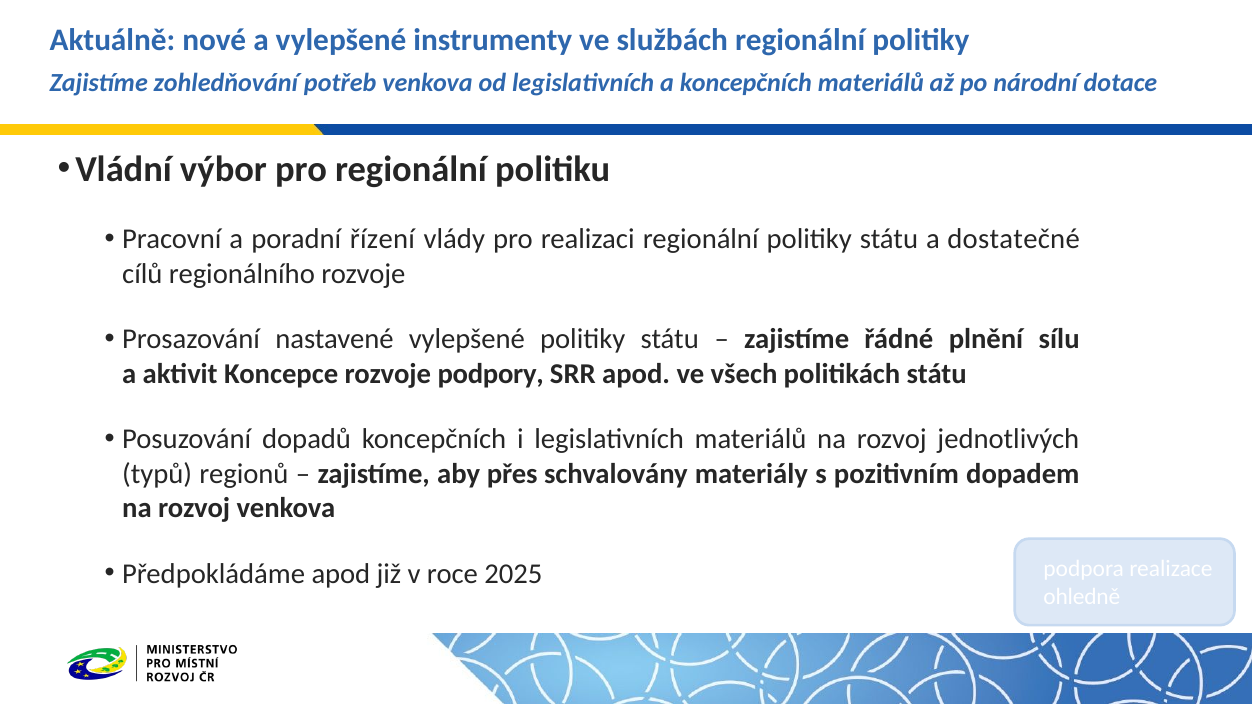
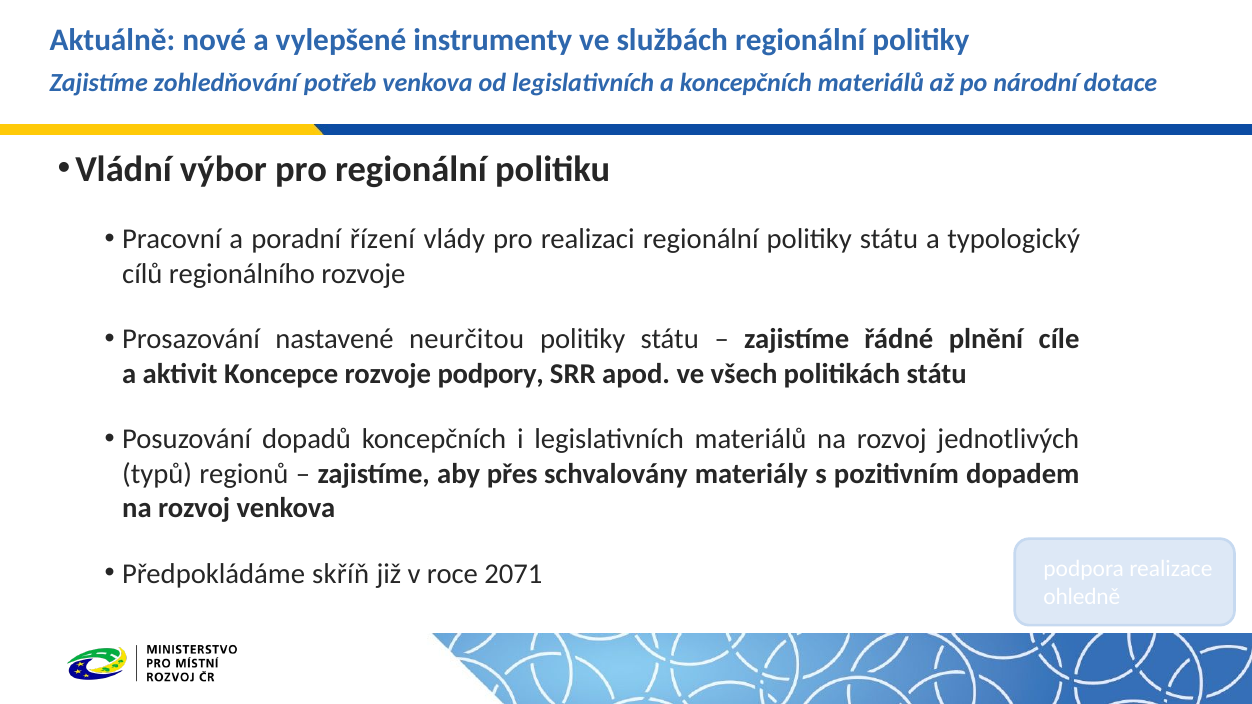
dostatečné: dostatečné -> typologický (1014, 239)
nastavené vylepšené: vylepšené -> neurčitou (467, 339)
sílu: sílu -> cíle (1059, 339)
Předpokládáme apod: apod -> skříň (341, 574)
2025: 2025 -> 2071 (513, 574)
